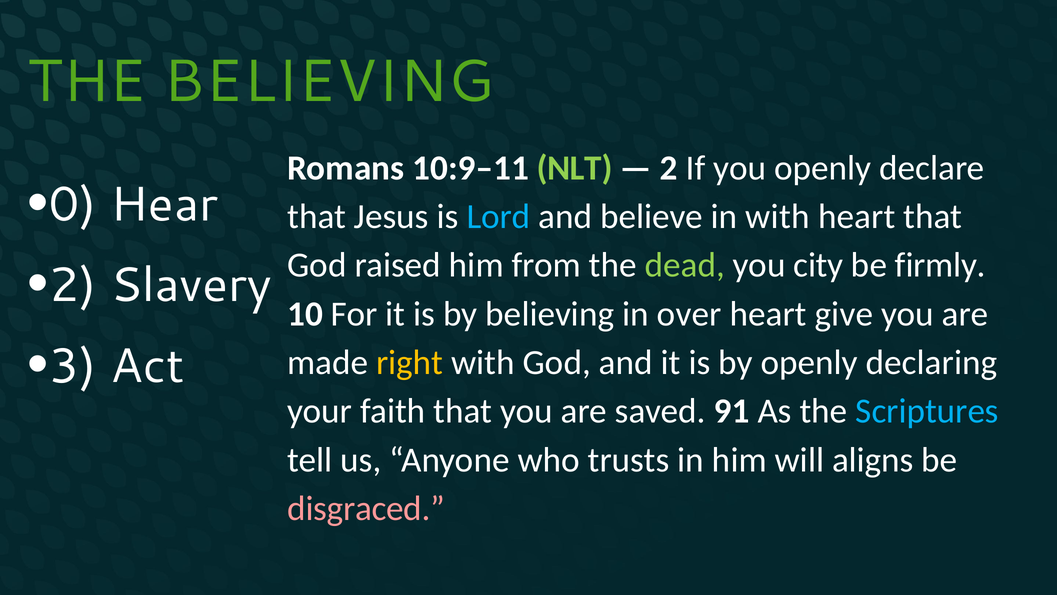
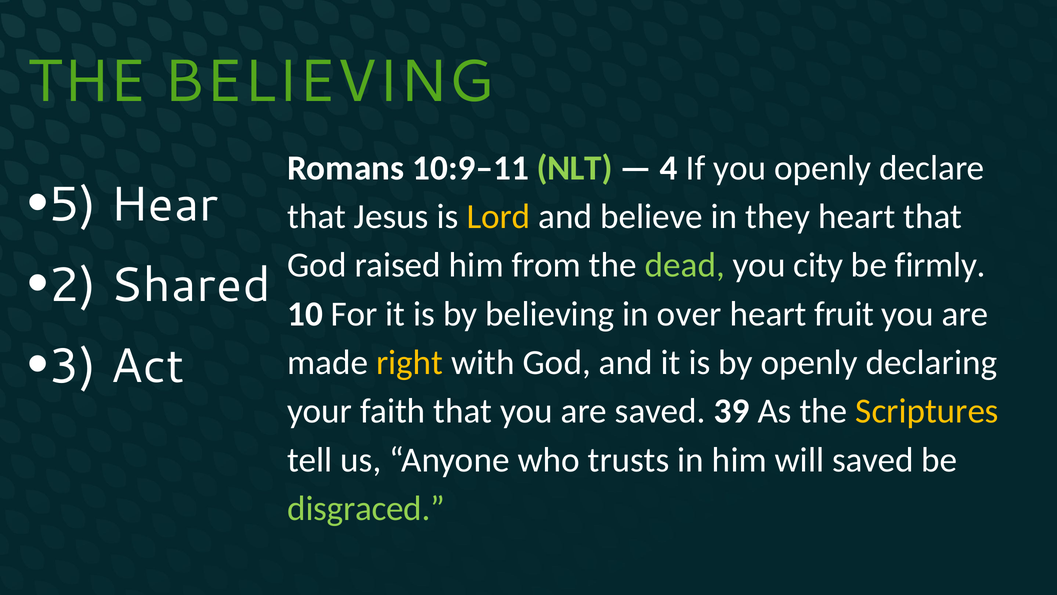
2: 2 -> 4 (669, 168)
0: 0 -> 5 (73, 204)
Lord colour: light blue -> yellow (498, 216)
in with: with -> they (778, 216)
Slavery: Slavery -> Shared (190, 285)
give: give -> fruit (844, 314)
91: 91 -> 39 (732, 411)
Scriptures colour: light blue -> yellow (927, 411)
will aligns: aligns -> saved (873, 460)
disgraced colour: pink -> light green (366, 508)
